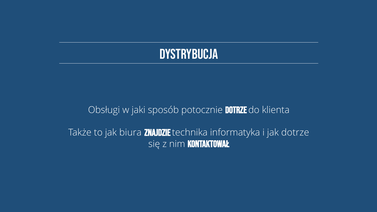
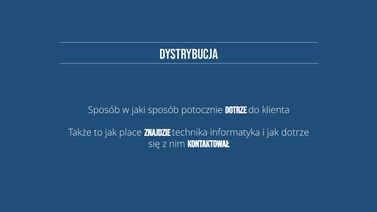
Obsługi: Obsługi -> Sposób (104, 110)
biura: biura -> place (130, 133)
